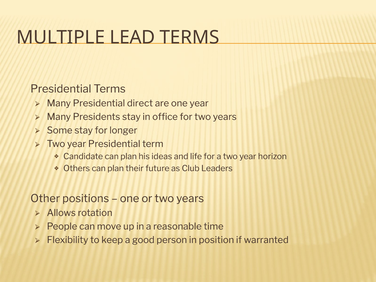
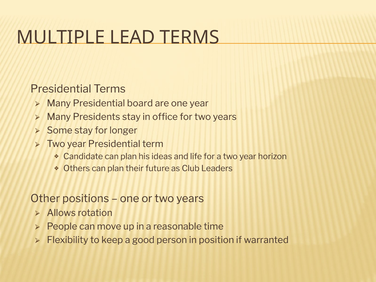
direct: direct -> board (140, 103)
